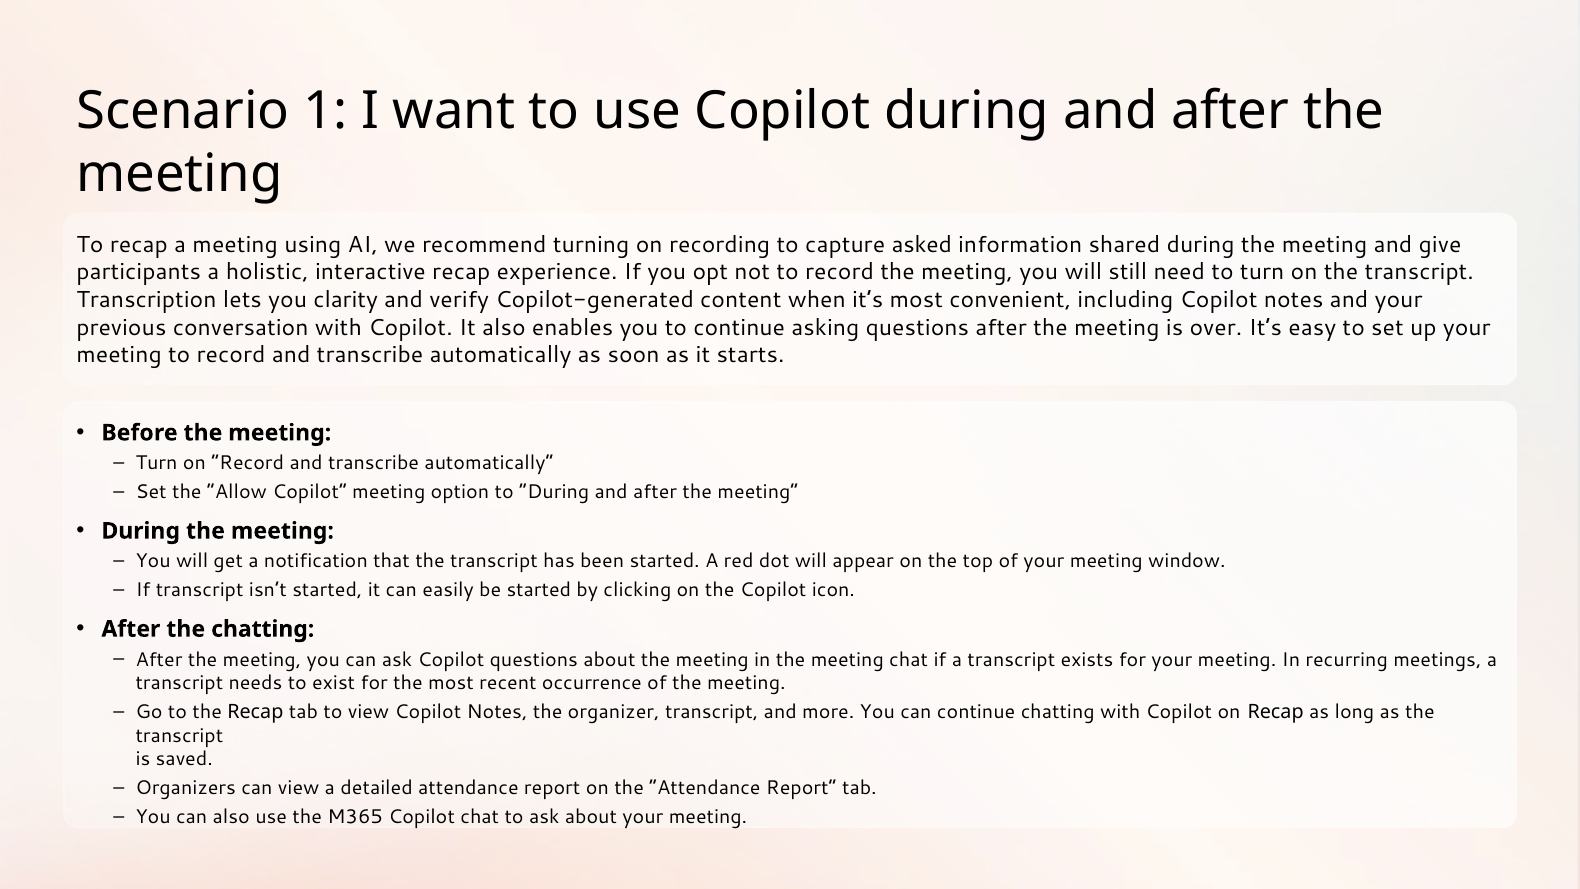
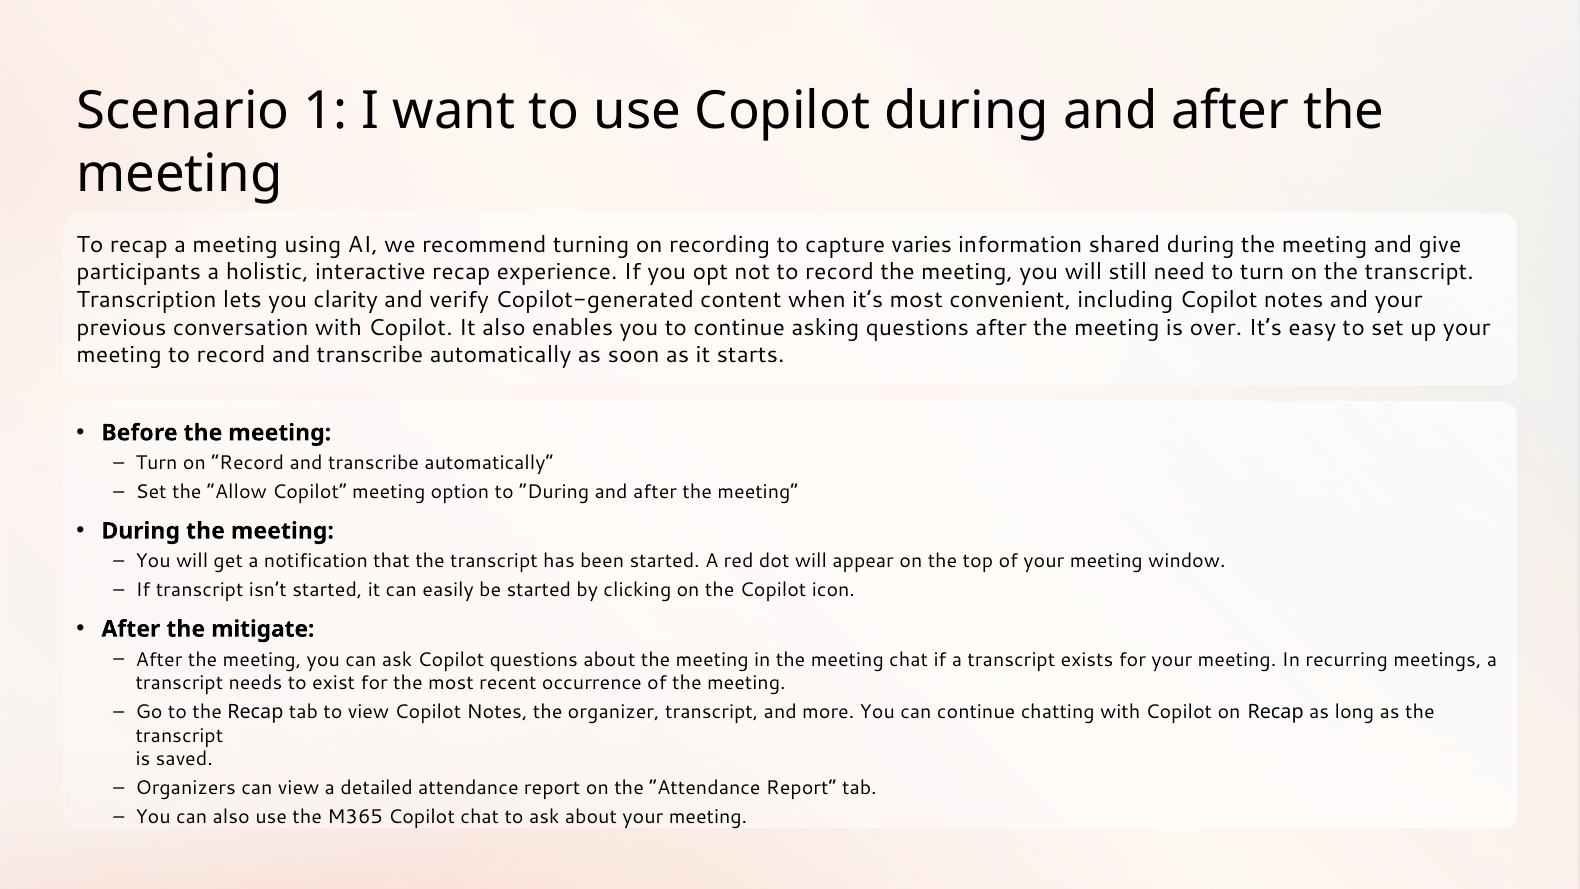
asked: asked -> varies (922, 244)
the chatting: chatting -> mitigate (263, 629)
